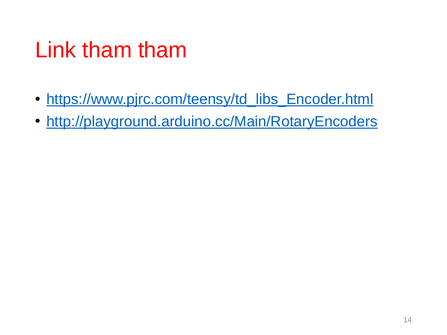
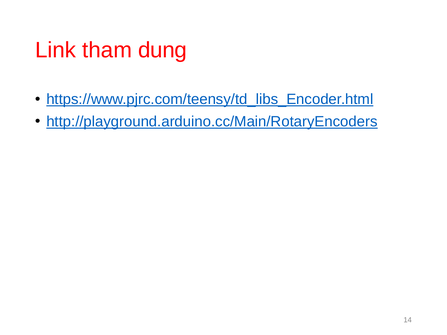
tham tham: tham -> dung (163, 50)
